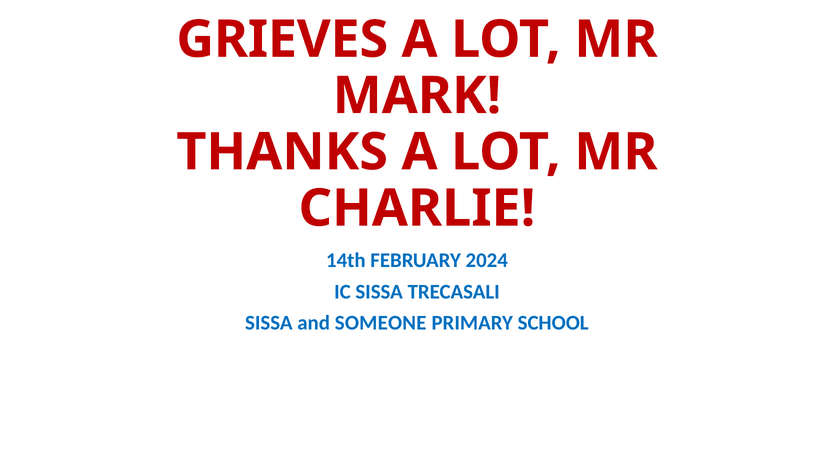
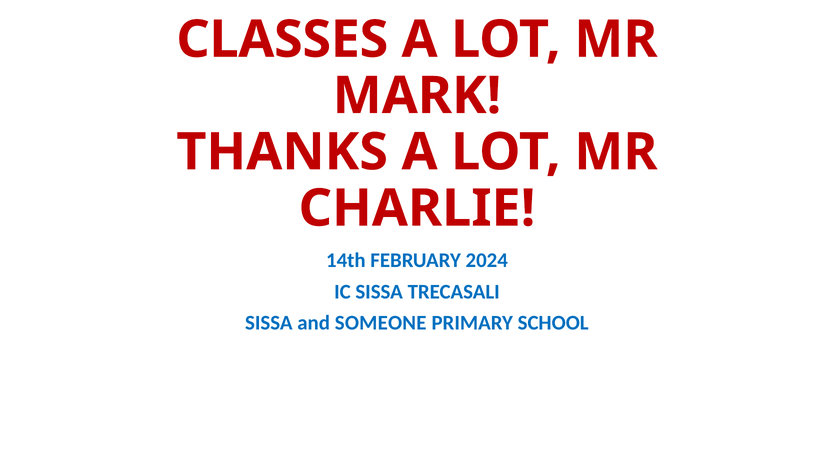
GRIEVES: GRIEVES -> CLASSES (282, 40)
